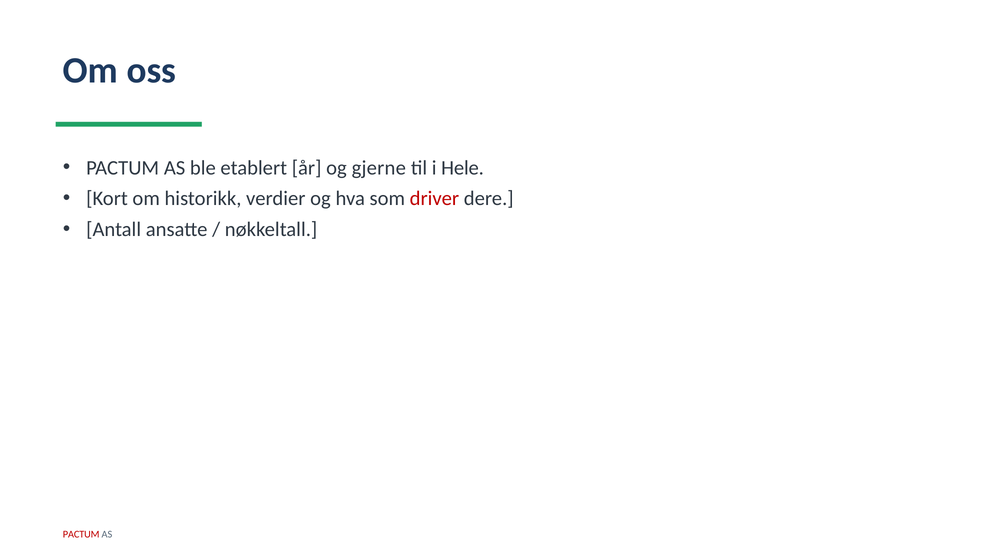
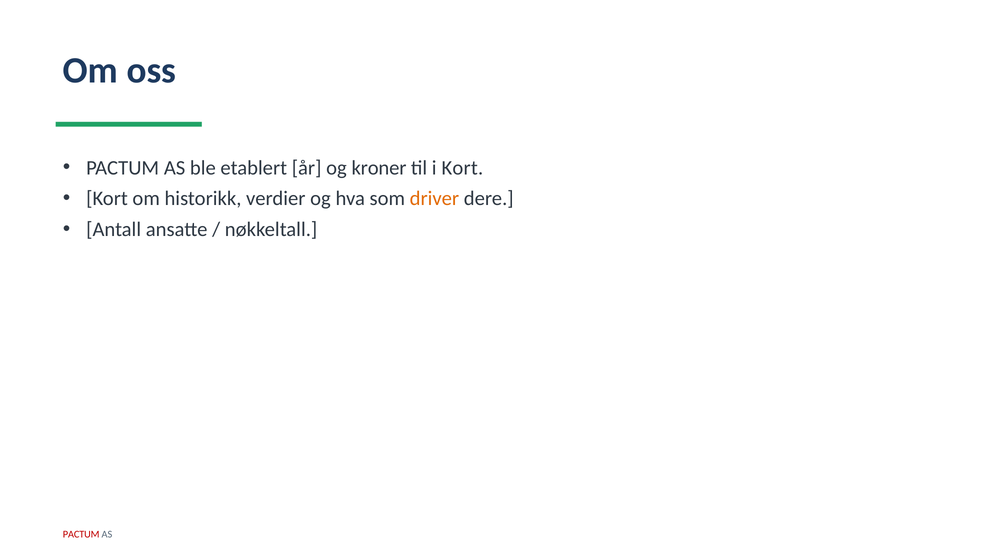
gjerne: gjerne -> kroner (379, 168)
i Hele: Hele -> Kort (462, 168)
driver colour: red -> orange (434, 199)
